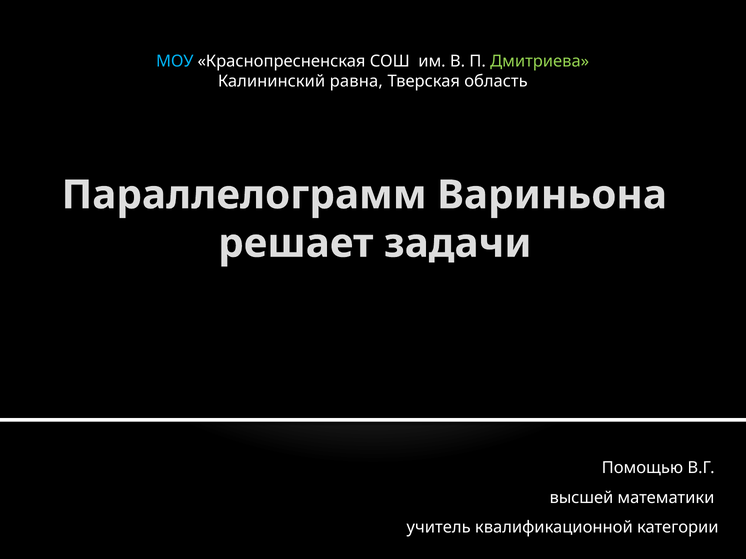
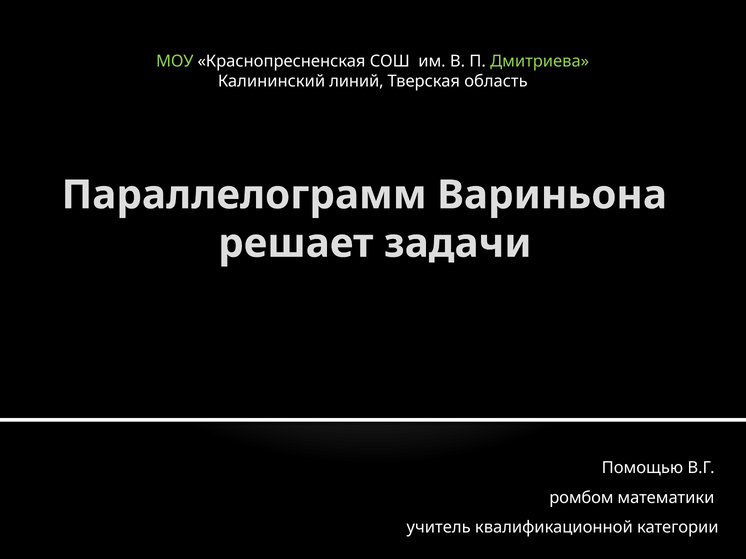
МОУ colour: light blue -> light green (175, 61)
равна: равна -> линий (356, 81)
высшей: высшей -> ромбом (581, 498)
